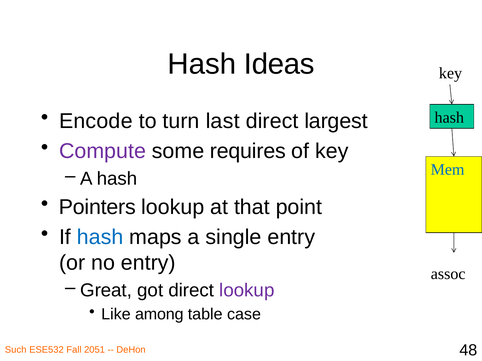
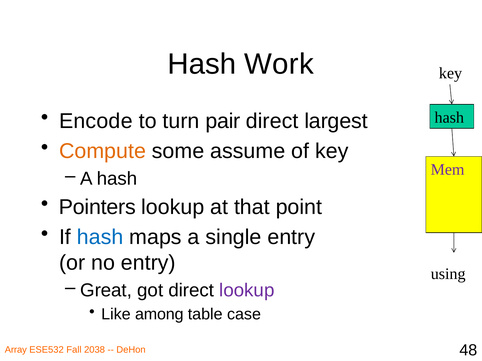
Ideas: Ideas -> Work (279, 64)
last: last -> pair (223, 121)
Compute colour: purple -> orange (103, 151)
requires: requires -> assume (248, 151)
Mem colour: blue -> purple (448, 170)
assoc: assoc -> using (448, 274)
Such: Such -> Array (16, 350)
2051: 2051 -> 2038 (95, 350)
